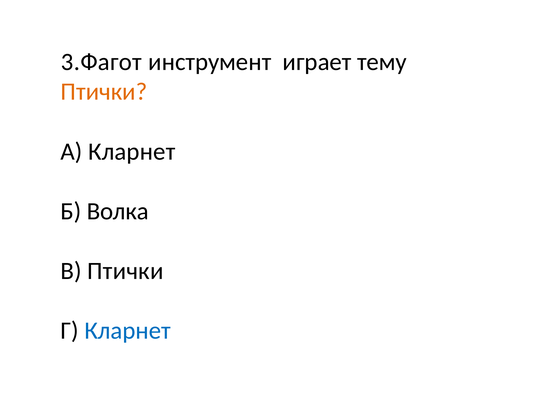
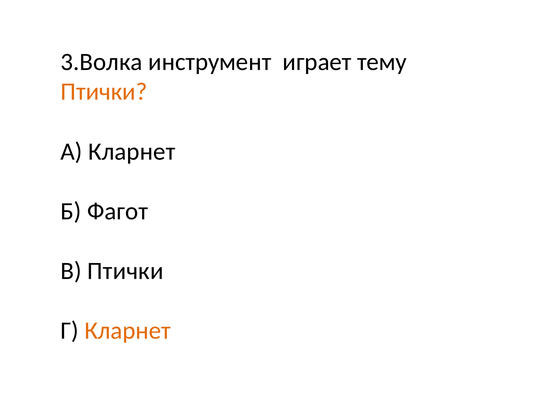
3.Фагот: 3.Фагот -> 3.Волка (102, 62)
Волка: Волка -> Фагот (118, 211)
Кларнет colour: blue -> orange (128, 331)
